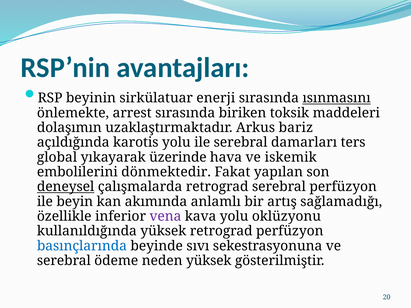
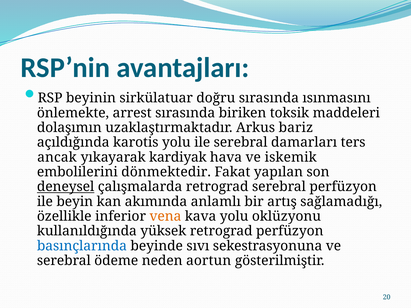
enerji: enerji -> doğru (216, 98)
ısınmasını underline: present -> none (337, 98)
global: global -> ancak (57, 157)
üzerinde: üzerinde -> kardiyak (178, 157)
vena colour: purple -> orange (165, 217)
neden yüksek: yüksek -> aortun (209, 261)
